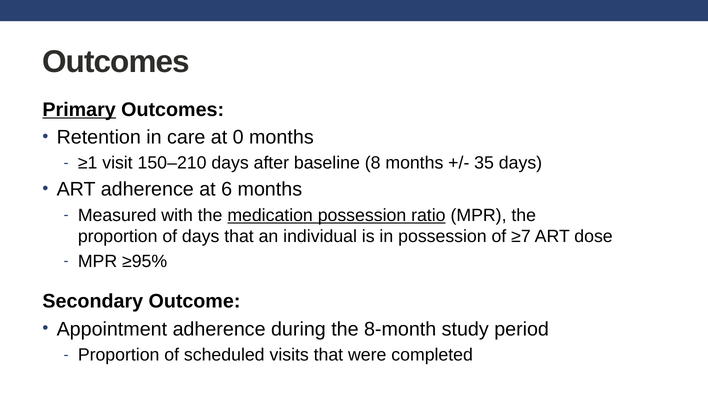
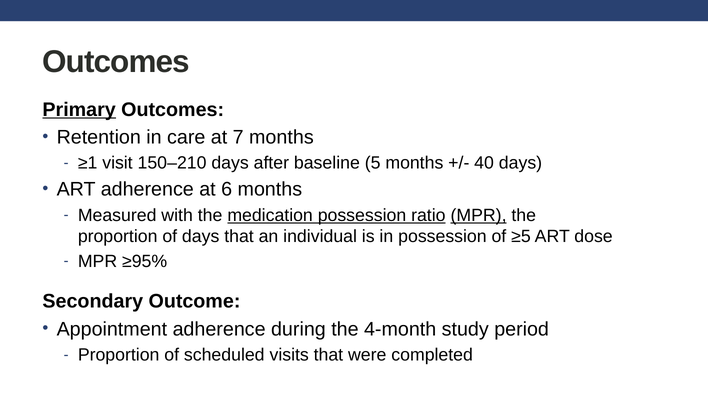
0: 0 -> 7 (238, 137)
8: 8 -> 5 (373, 163)
35: 35 -> 40 (484, 163)
MPR underline: none -> present (479, 215)
≥7: ≥7 -> ≥5 (521, 237)
8-month: 8-month -> 4-month (400, 329)
